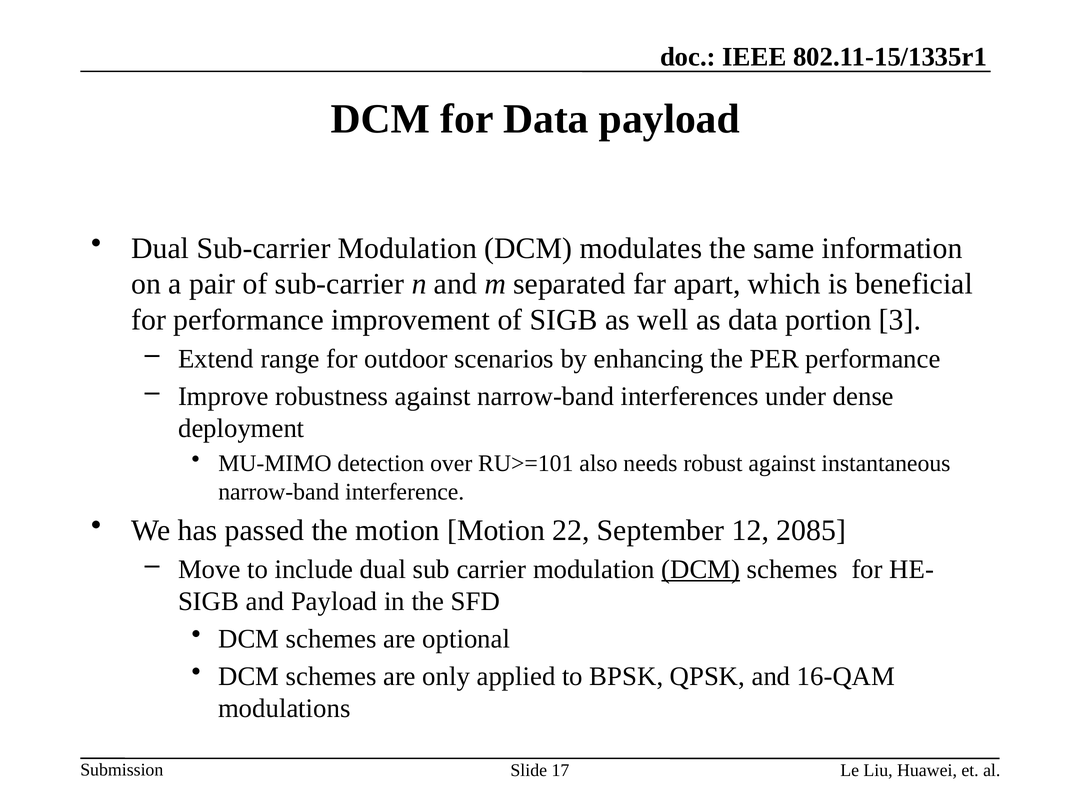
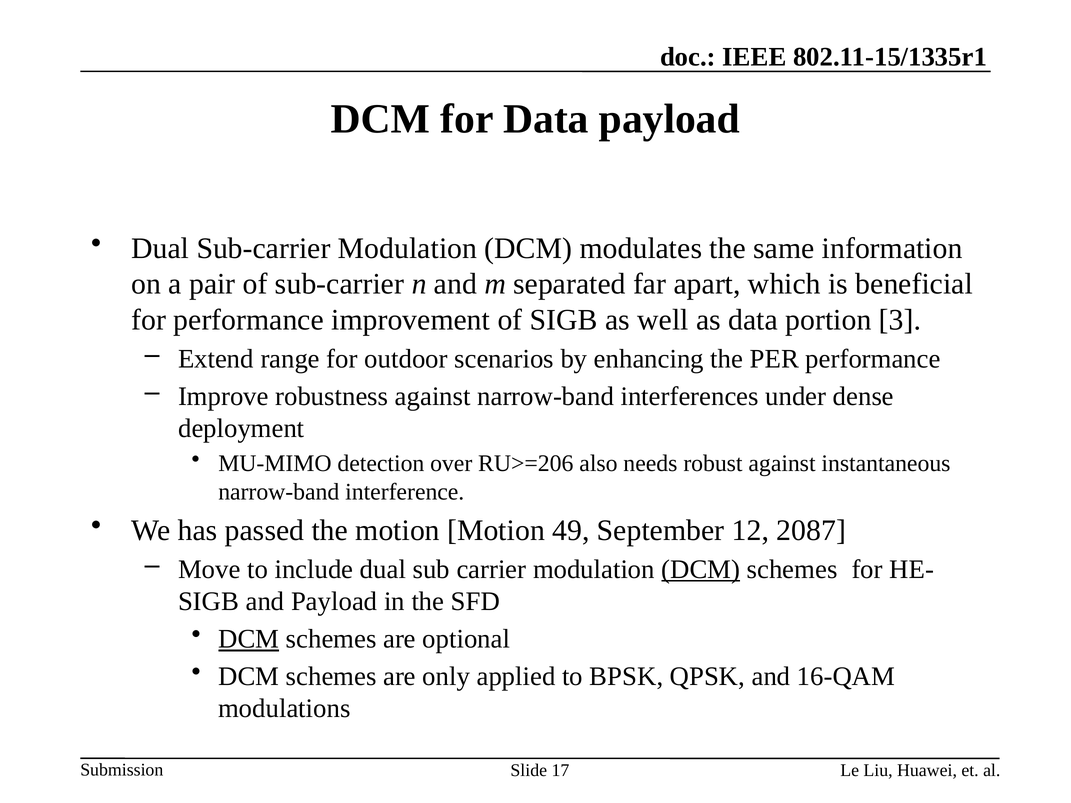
RU>=101: RU>=101 -> RU>=206 (526, 463)
22: 22 -> 49 (571, 531)
2085: 2085 -> 2087 (811, 531)
DCM underline: none -> present (249, 639)
